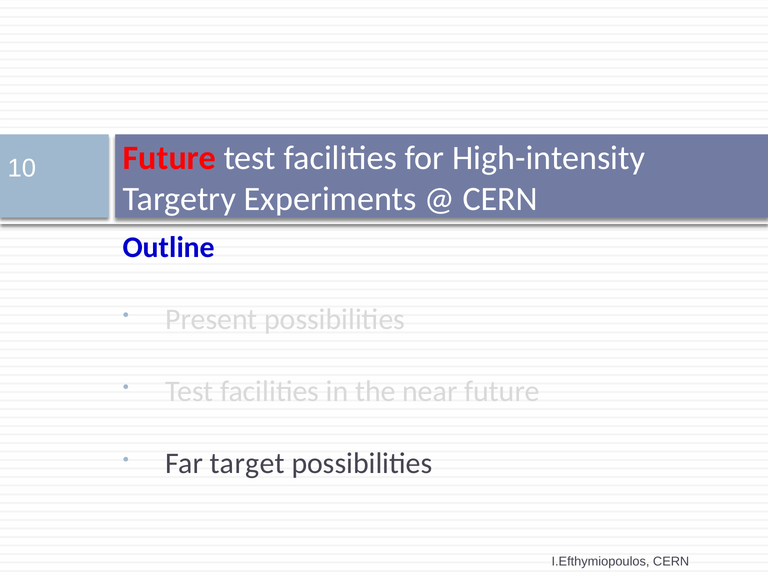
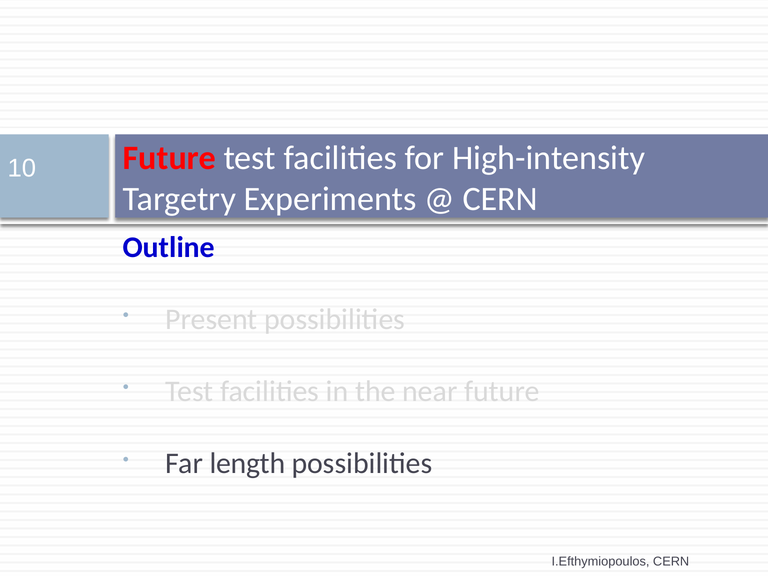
target: target -> length (247, 464)
